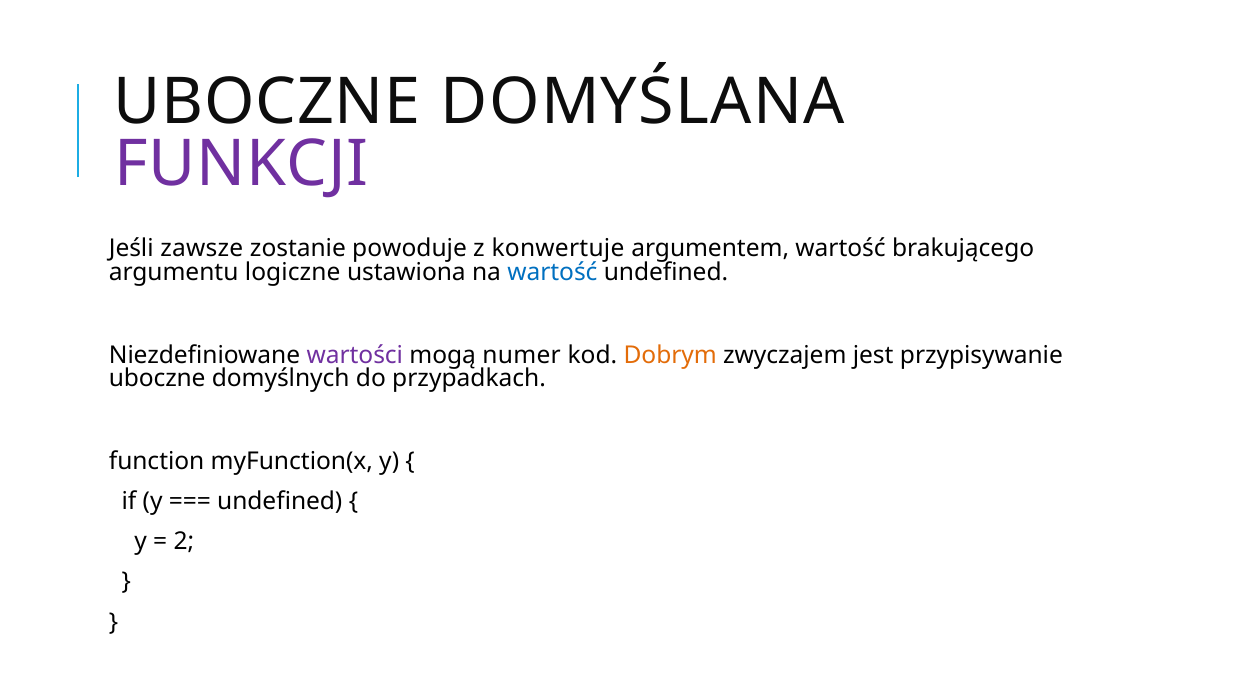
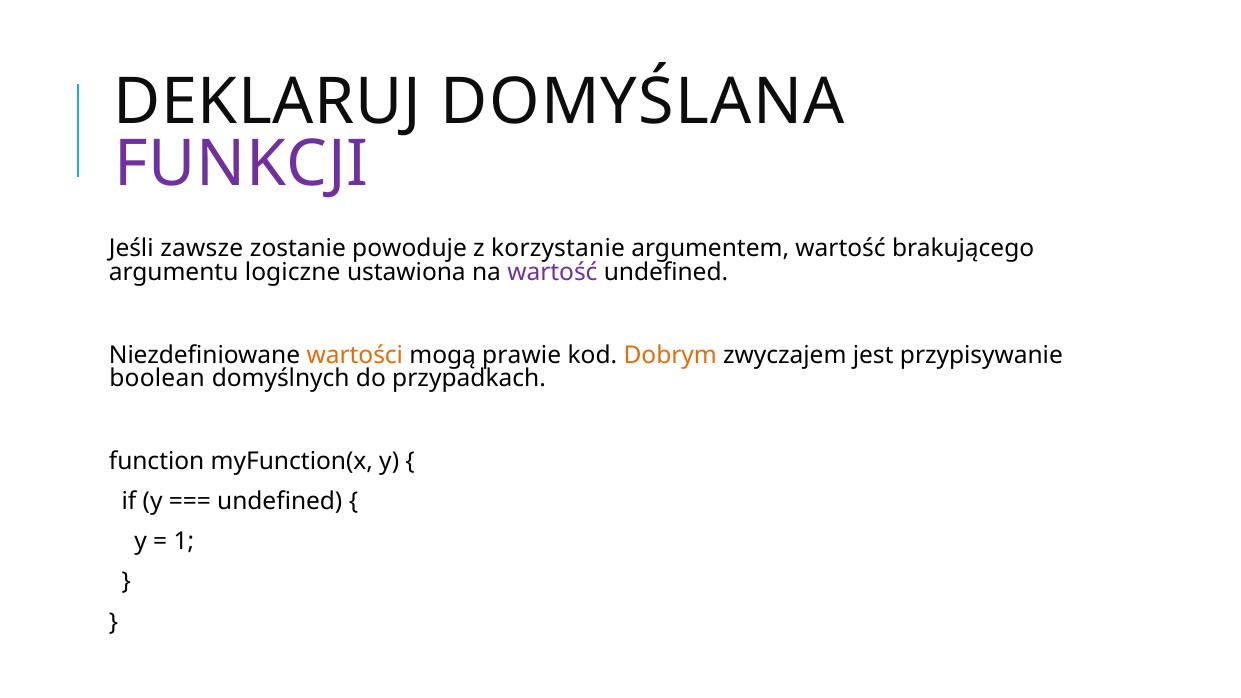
UBOCZNE: UBOCZNE -> DEKLARUJ (267, 102)
konwertuje: konwertuje -> korzystanie (558, 248)
wartość colour: blue -> purple (552, 272)
wartości colour: purple -> orange (355, 355)
numer: numer -> prawie (522, 355)
uboczne: uboczne -> boolean (157, 379)
2: 2 -> 1 (184, 542)
